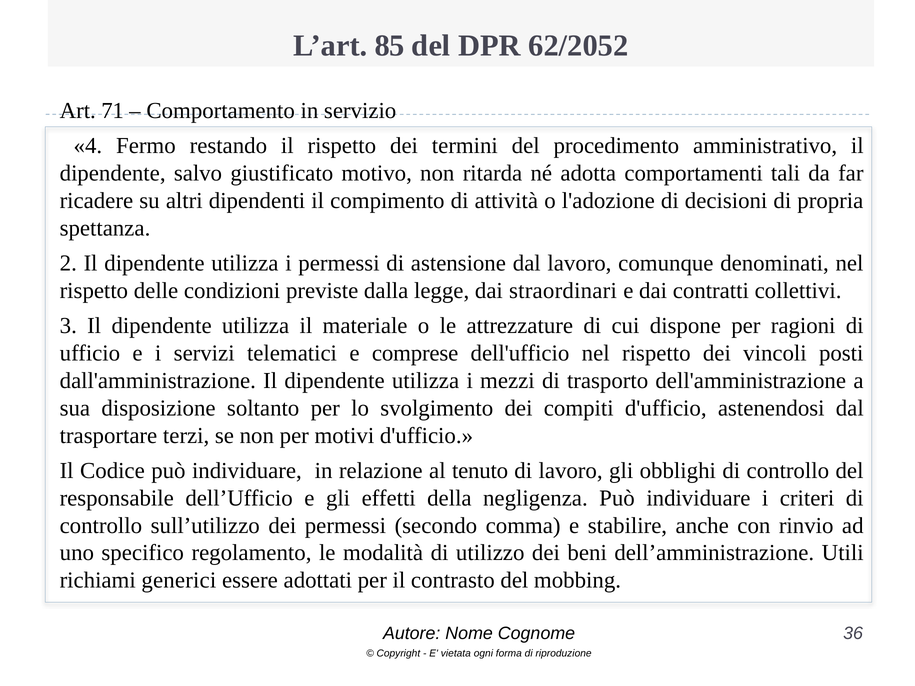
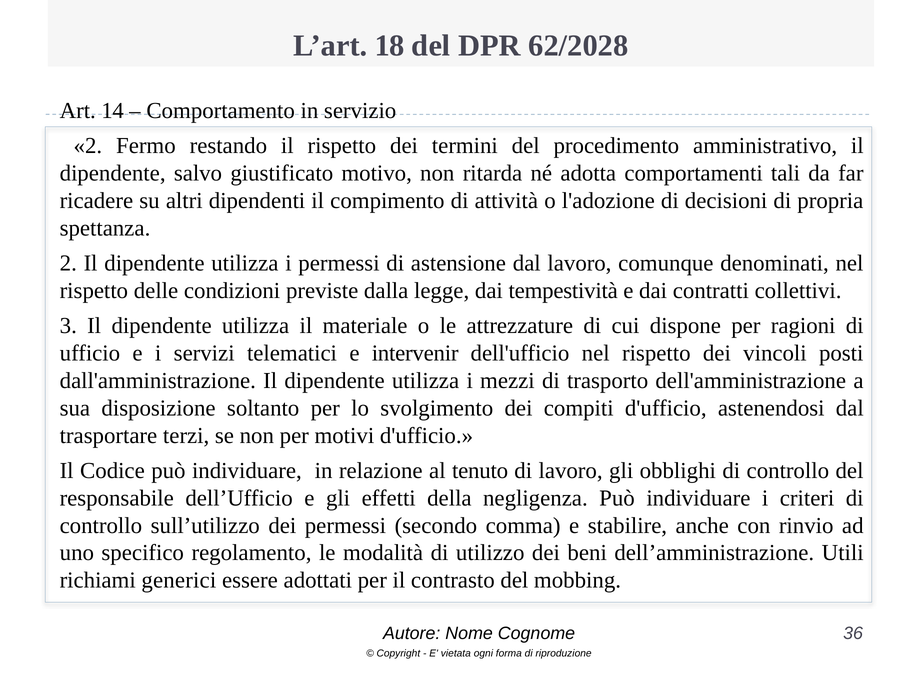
85: 85 -> 18 (390, 46)
62/2052: 62/2052 -> 62/2028 (578, 46)
71: 71 -> 14 (113, 111)
4: 4 -> 2 (88, 146)
straordinari: straordinari -> tempestività (563, 291)
comprese: comprese -> intervenir (415, 353)
